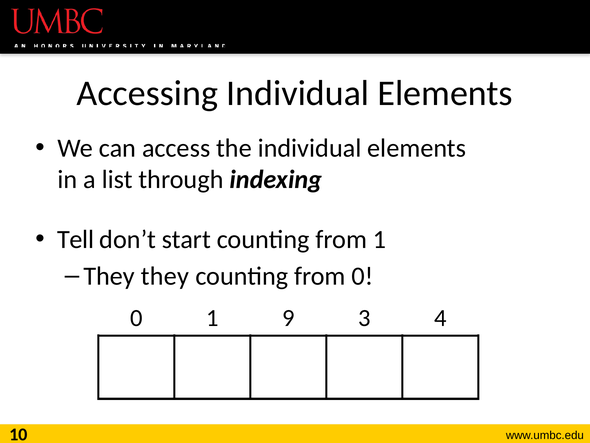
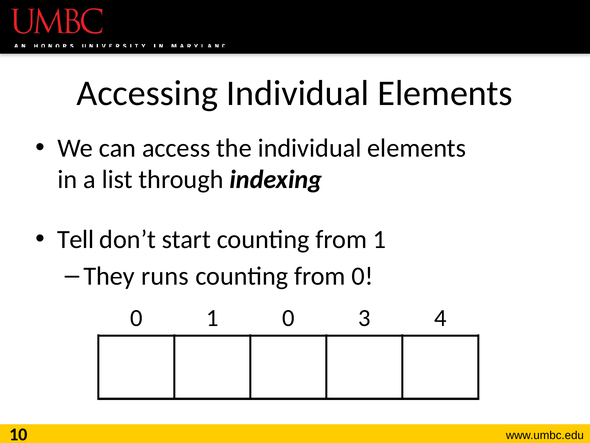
They they: they -> runs (165, 276)
1 9: 9 -> 0 (288, 318)
